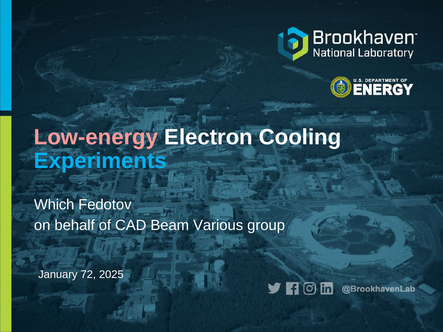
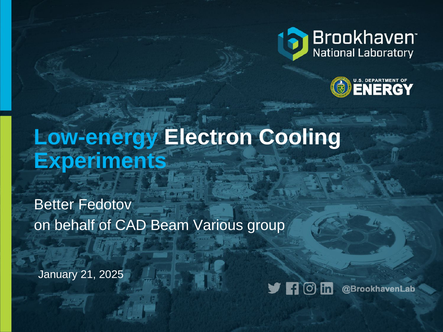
Low-energy colour: pink -> light blue (96, 137)
Which: Which -> Better (54, 205)
72: 72 -> 21 (88, 275)
